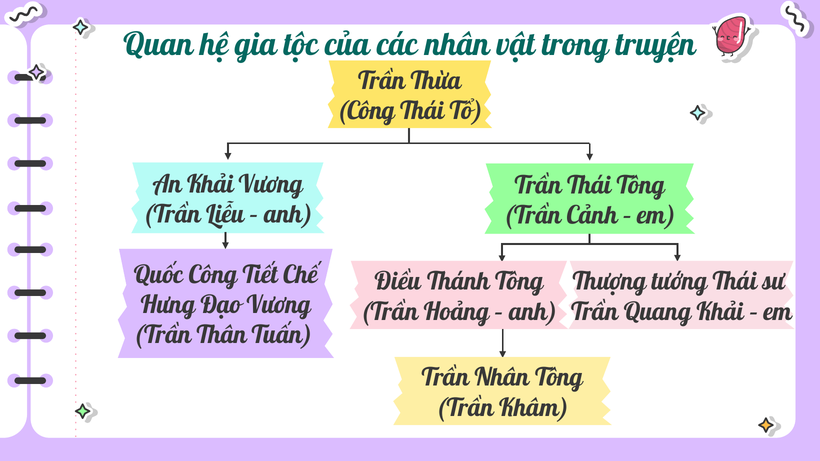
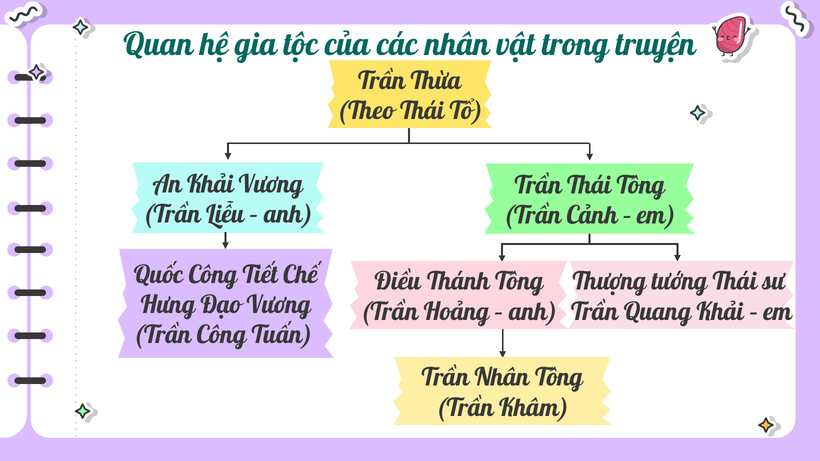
Công: Công -> Theo (366, 111)
Trần Thân: Thân -> Công (222, 335)
